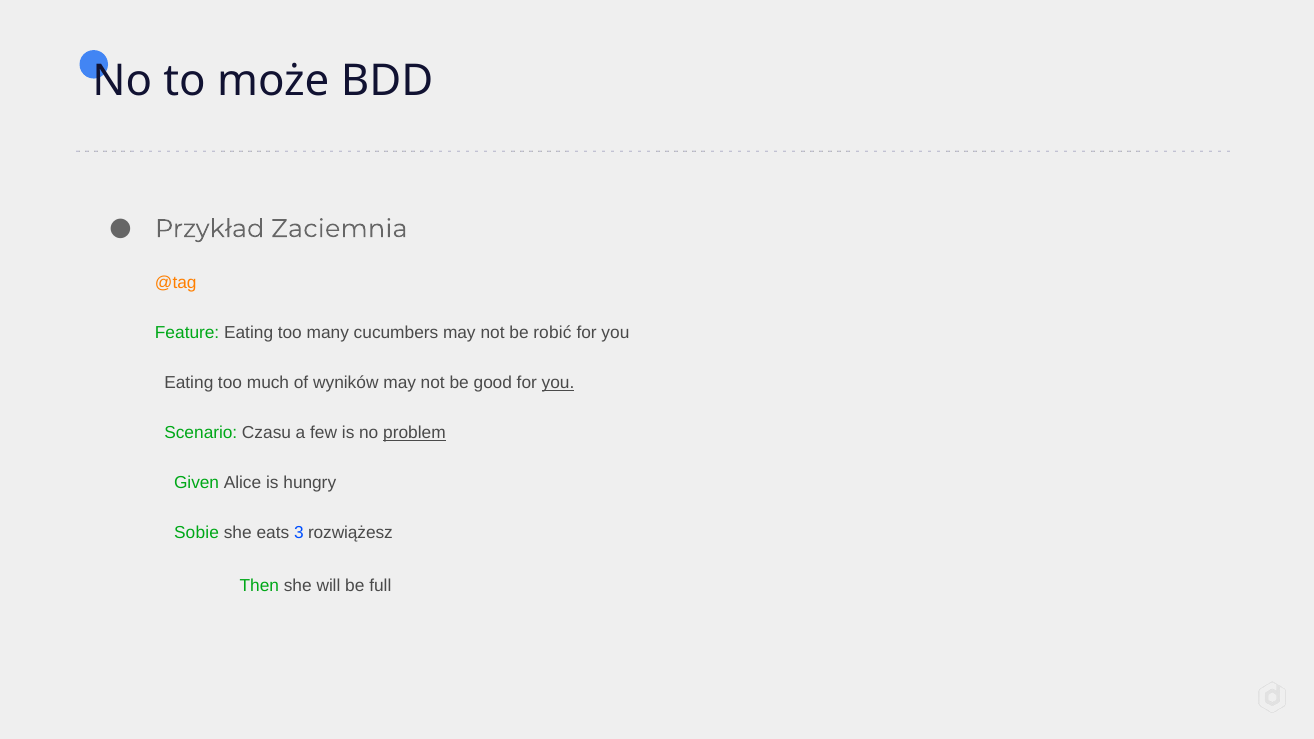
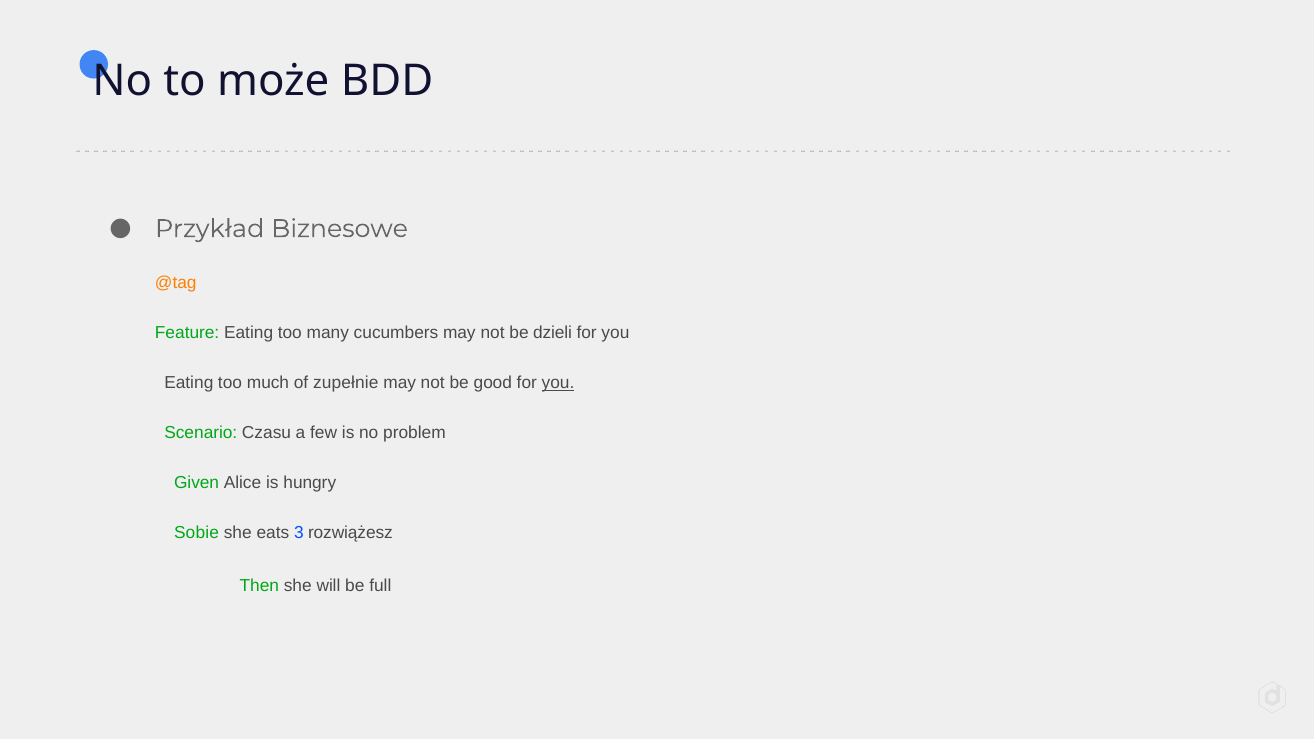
Zaciemnia: Zaciemnia -> Biznesowe (340, 229)
robić: robić -> dzieli (553, 333)
wyników: wyników -> zupełnie (346, 383)
problem underline: present -> none (414, 433)
